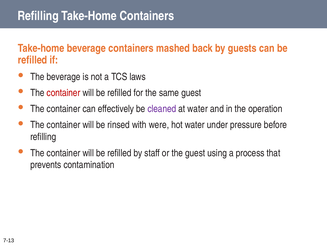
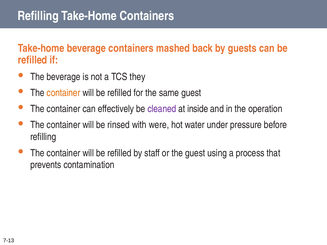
laws: laws -> they (138, 77)
container colour: red -> orange (63, 93)
at water: water -> inside (198, 109)
